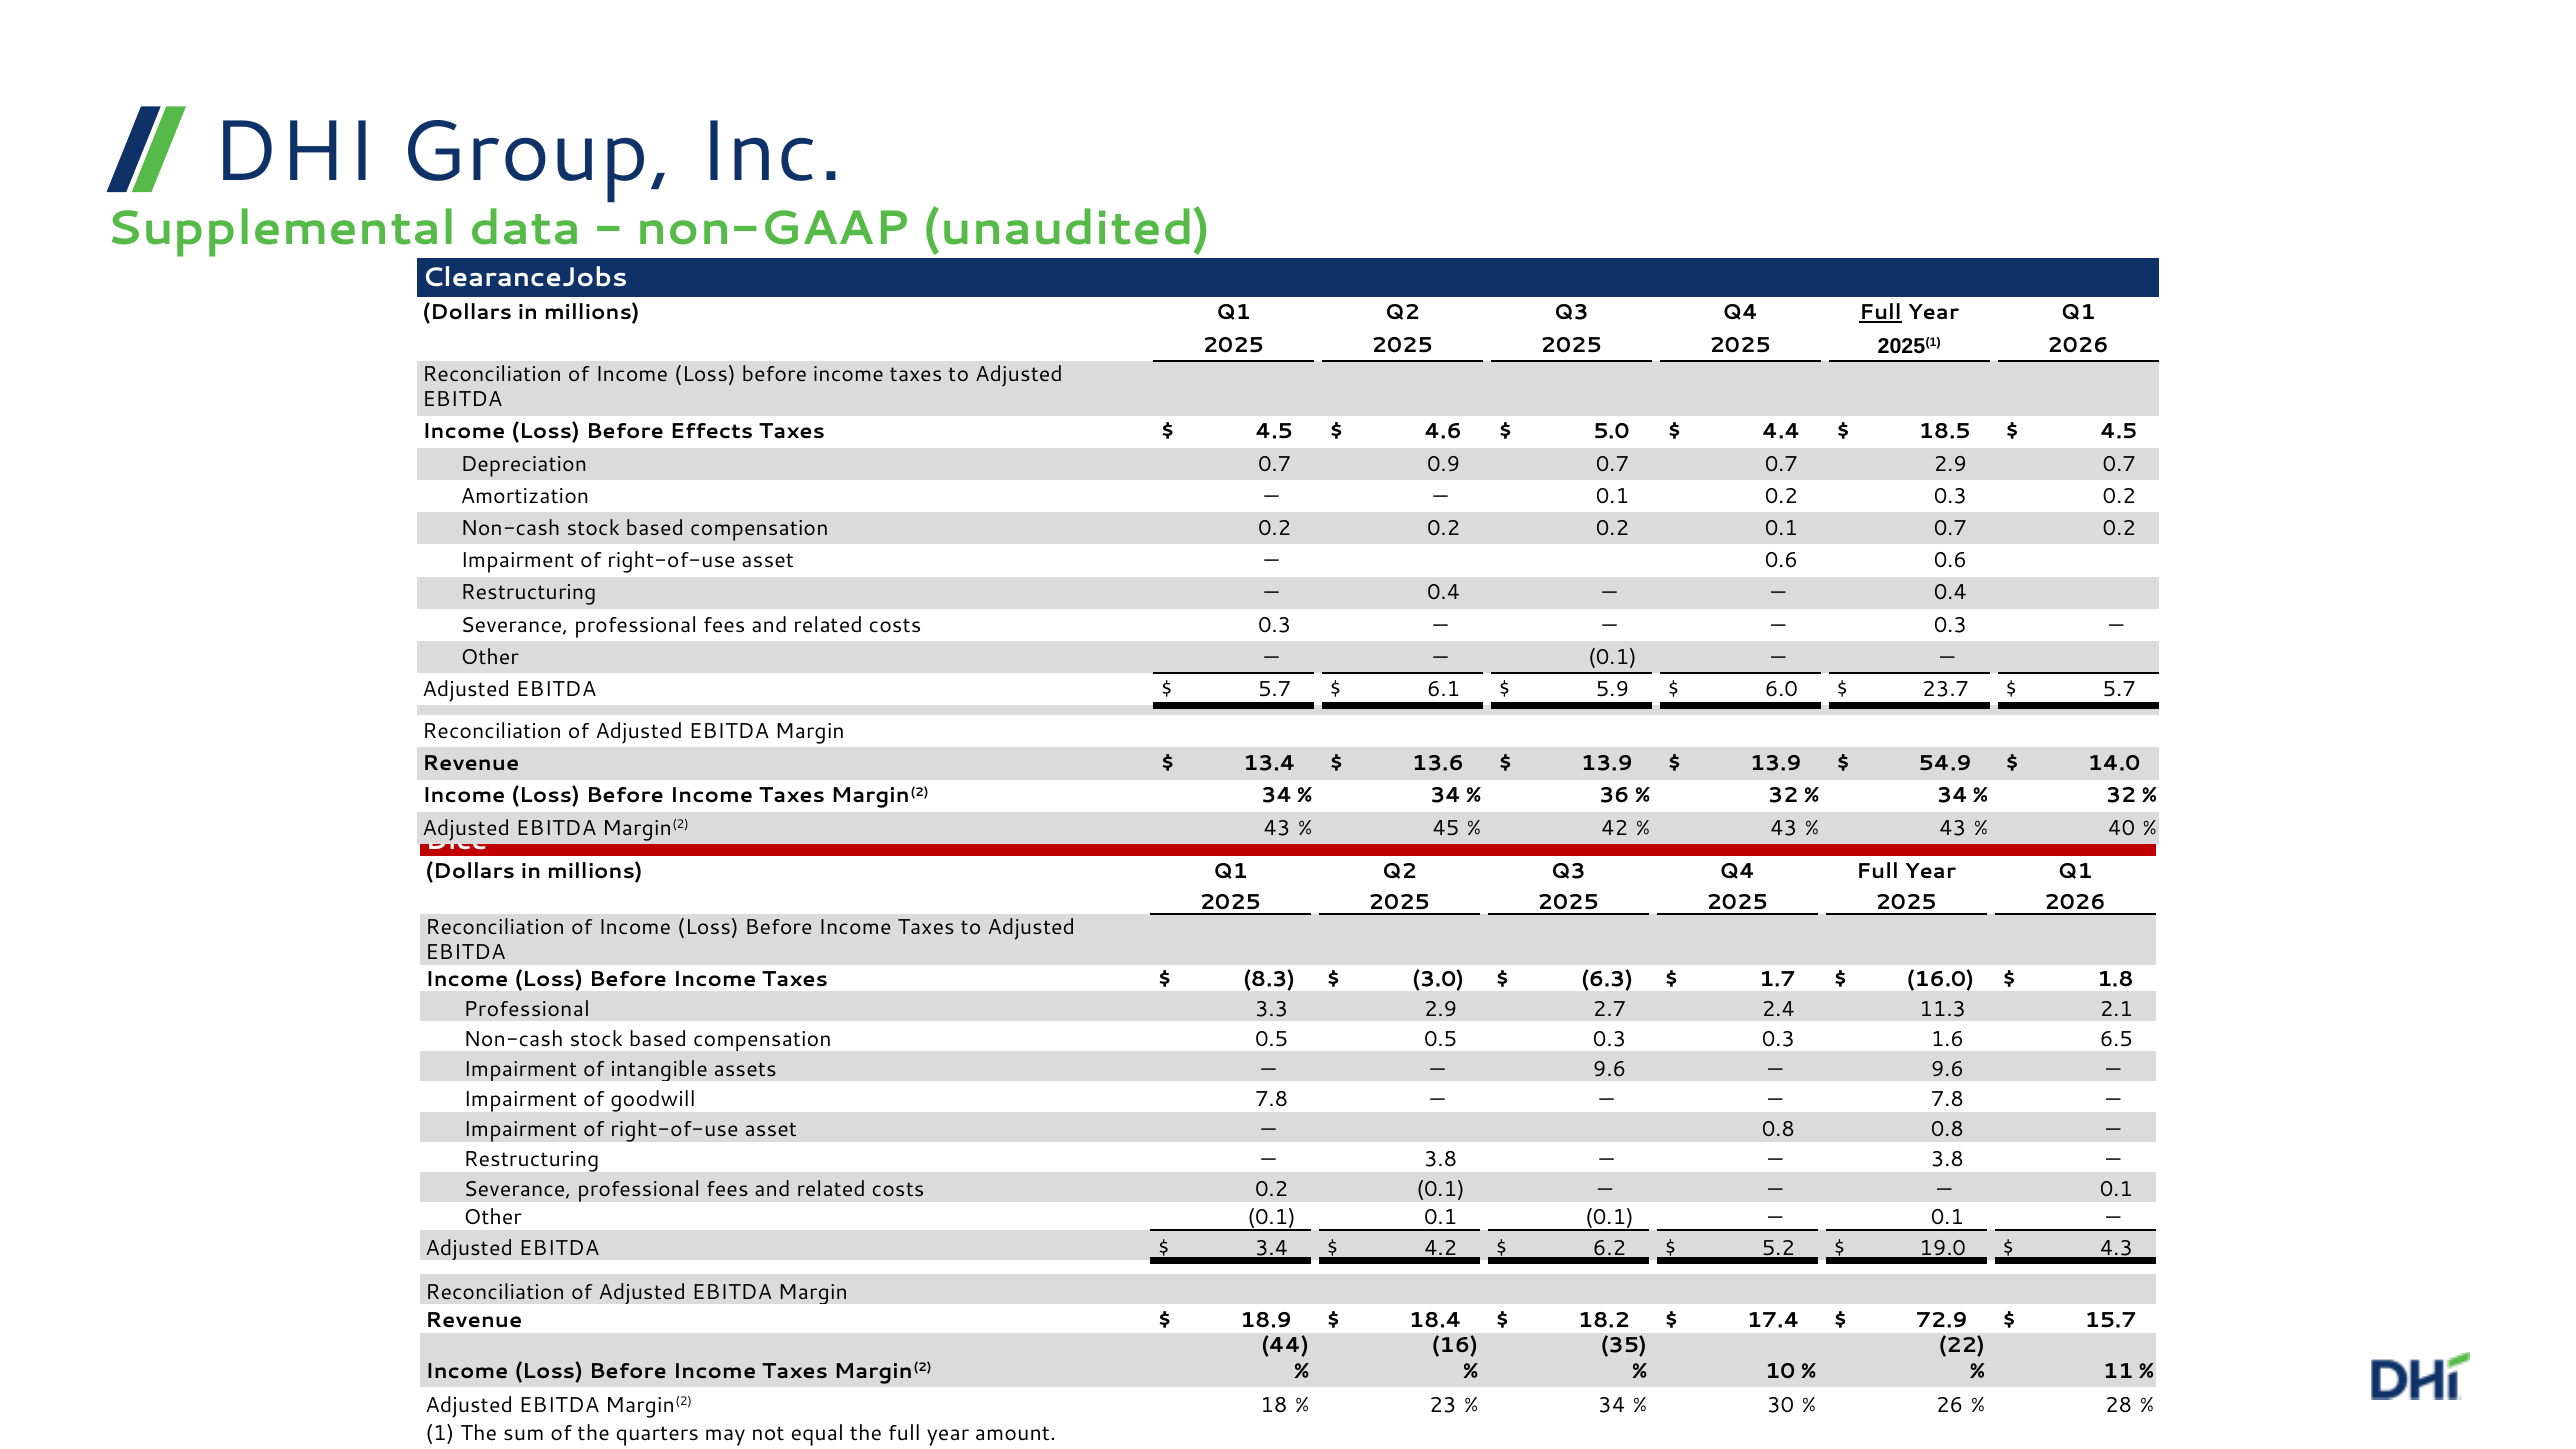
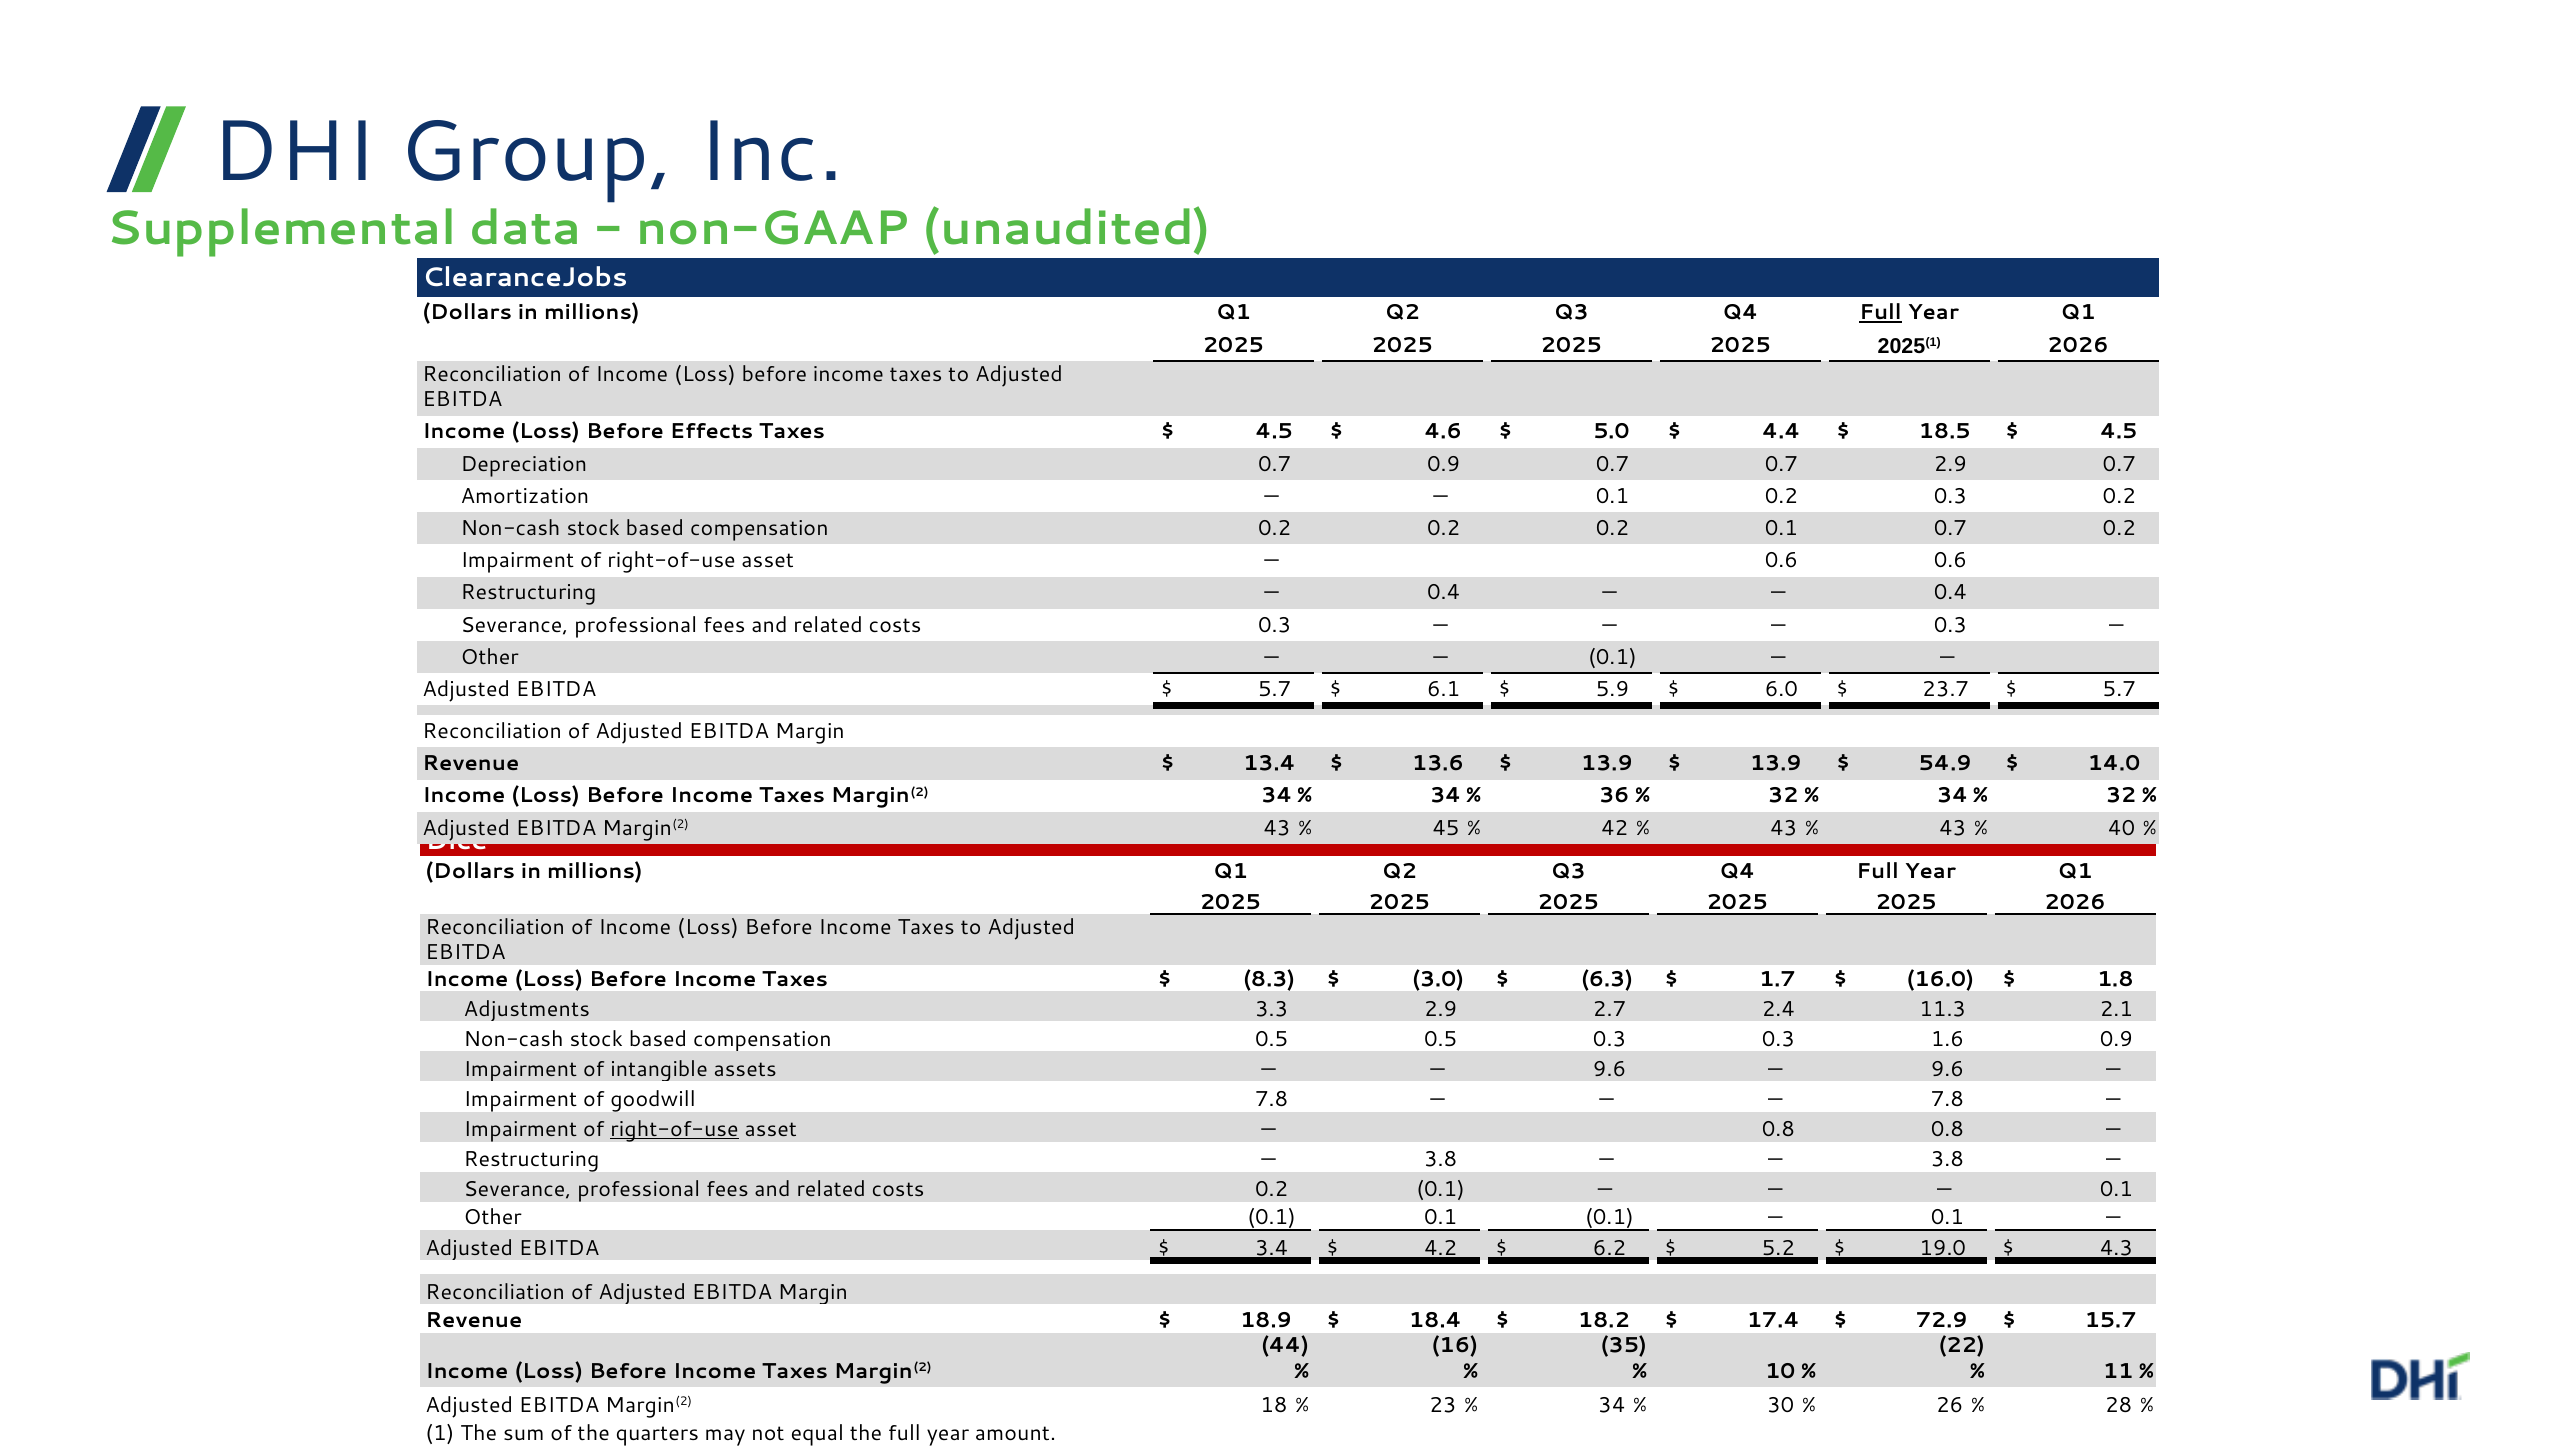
Professional: Professional -> Adjustments (527, 1009)
1.6 6.5: 6.5 -> 0.9 (2116, 1039)
right-of-use underline: none -> present (675, 1130)
